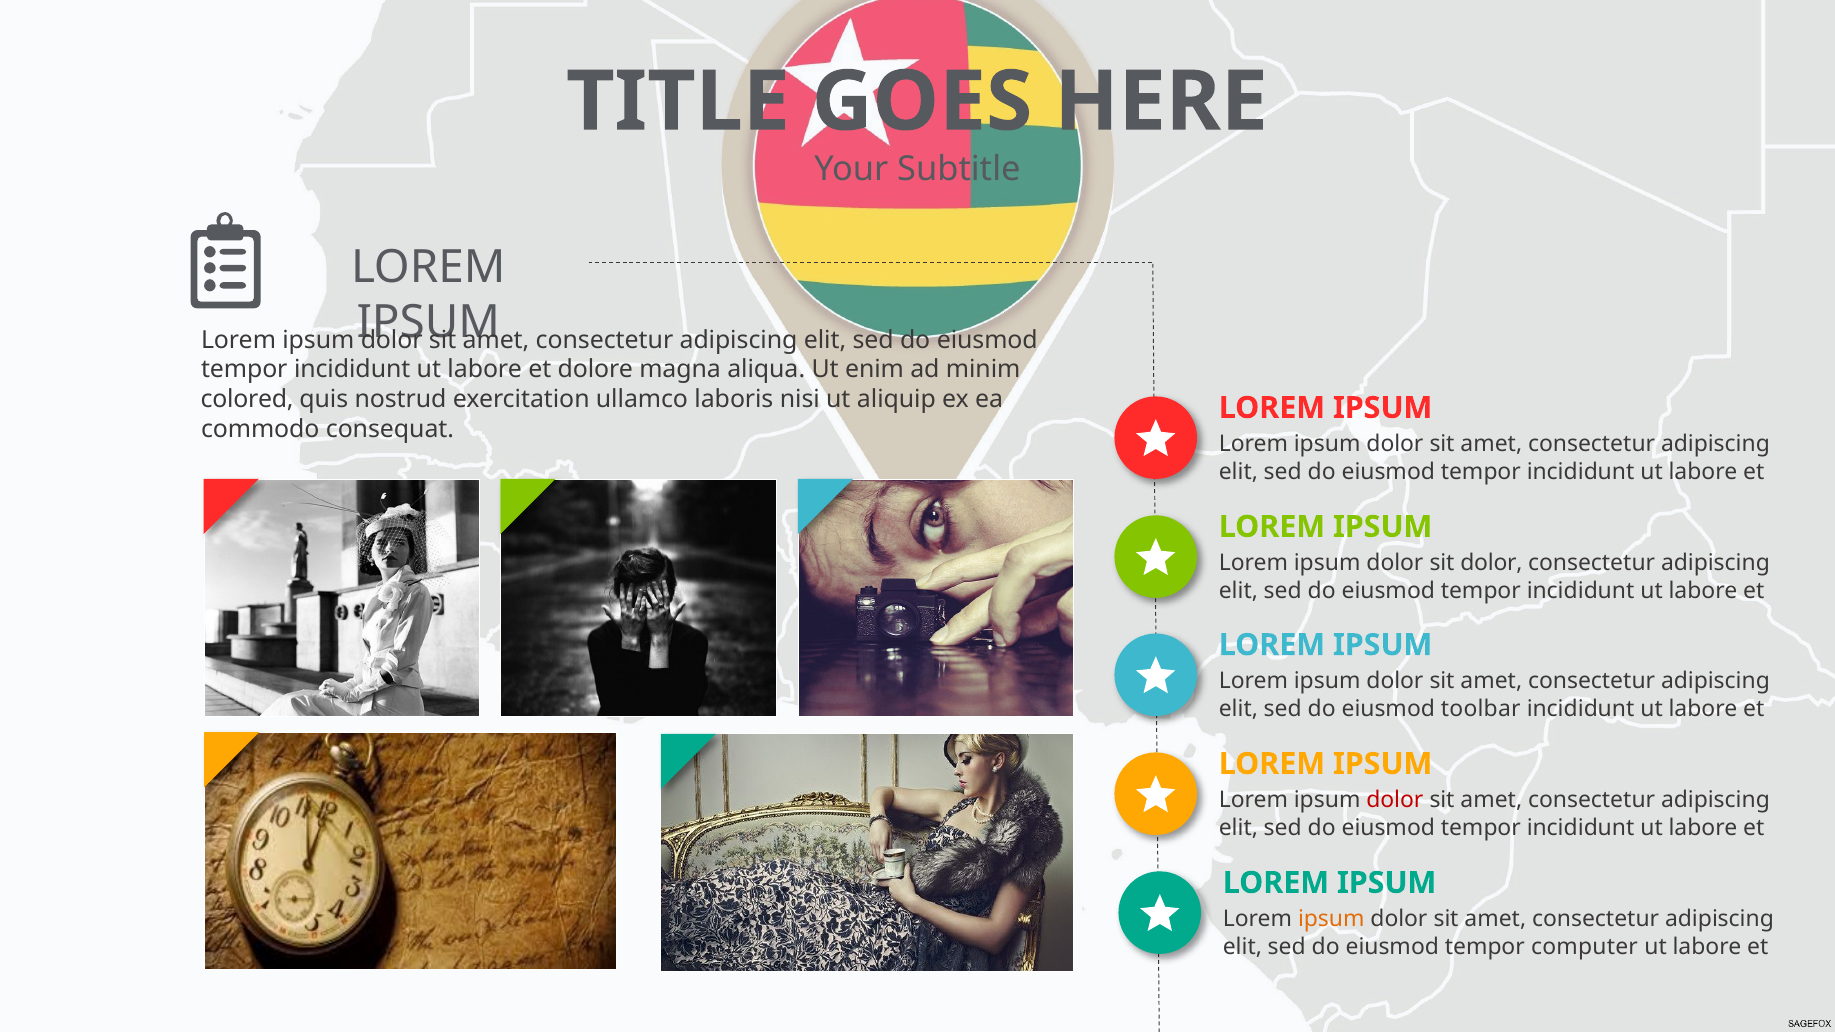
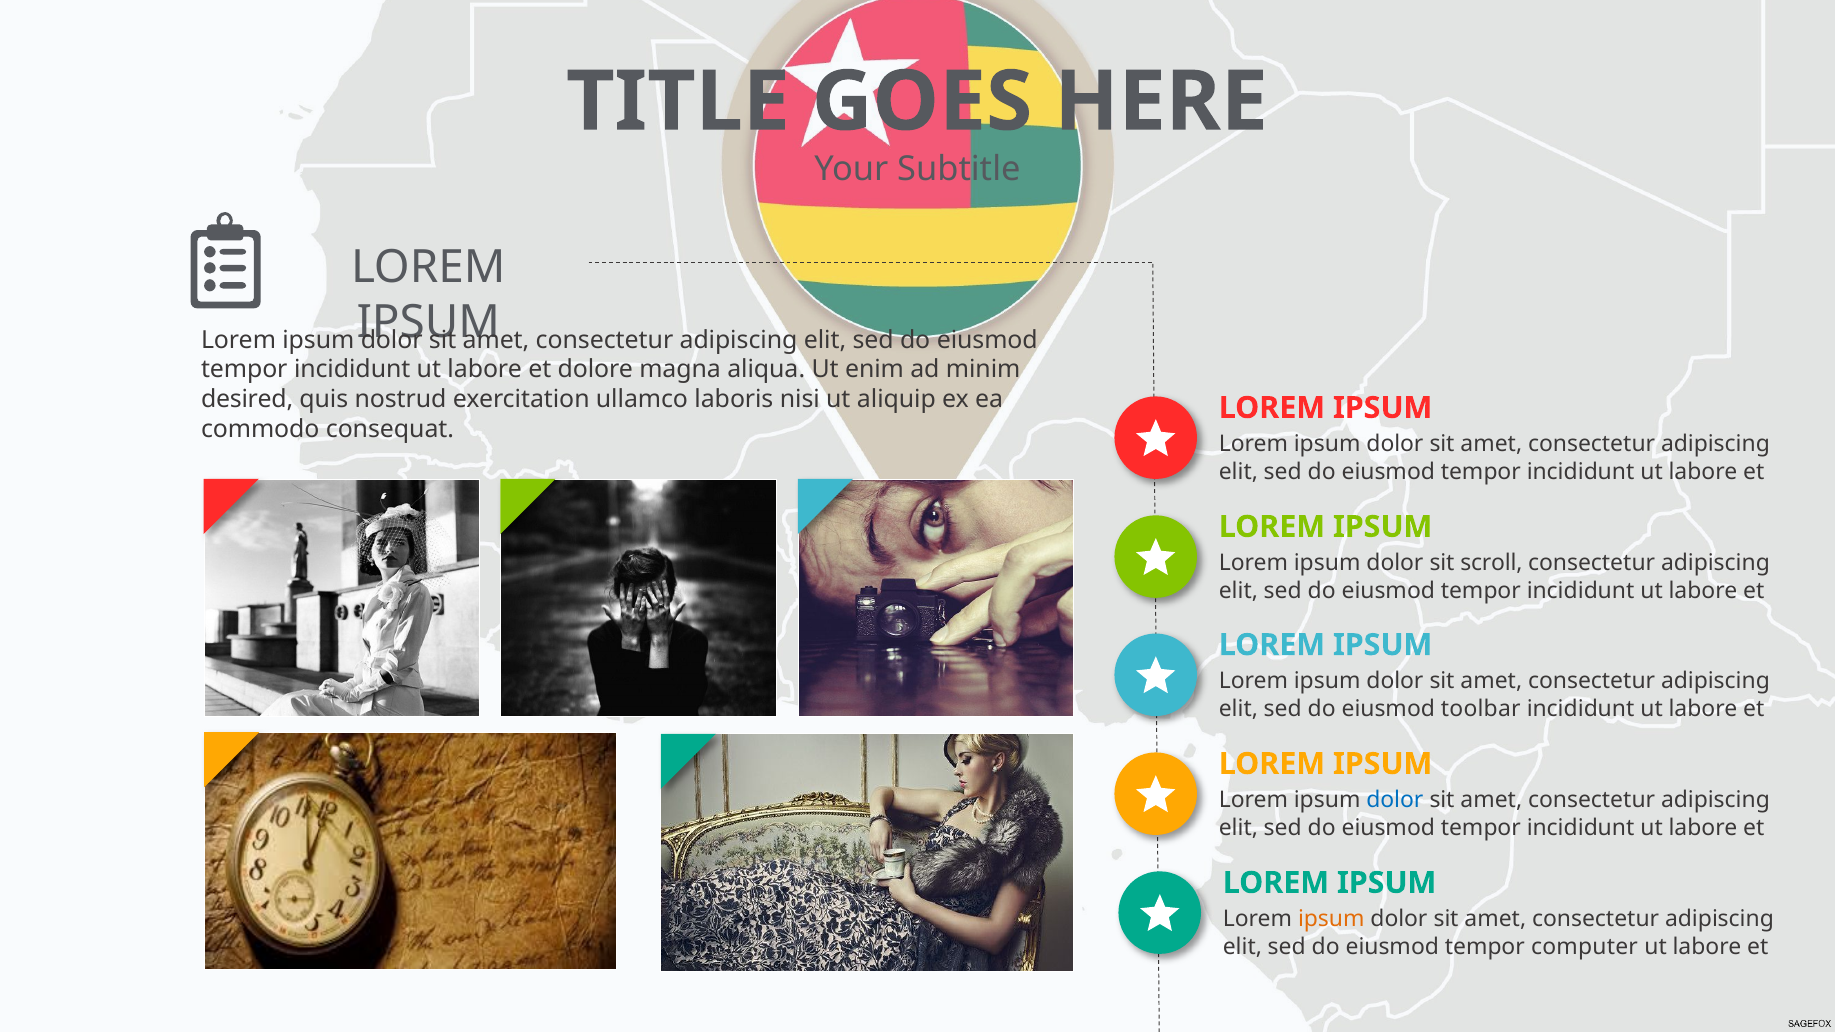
colored: colored -> desired (247, 400)
sit dolor: dolor -> scroll (1491, 563)
dolor colour: red -> blue (1395, 800)
